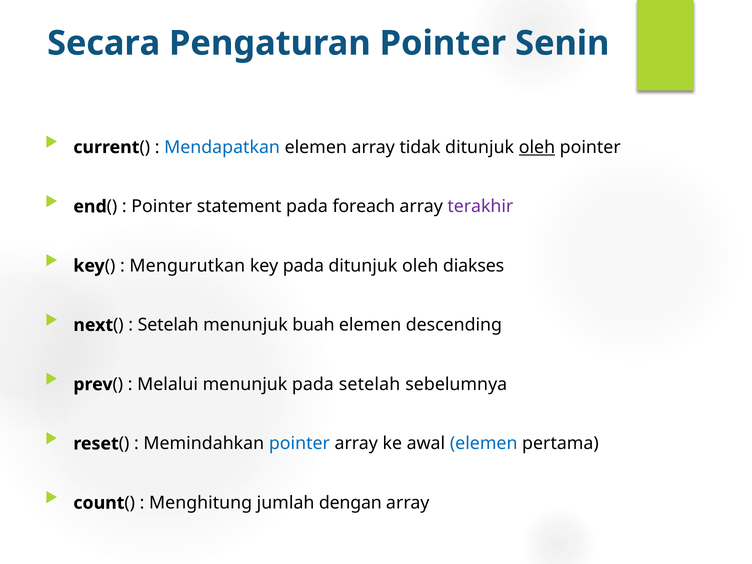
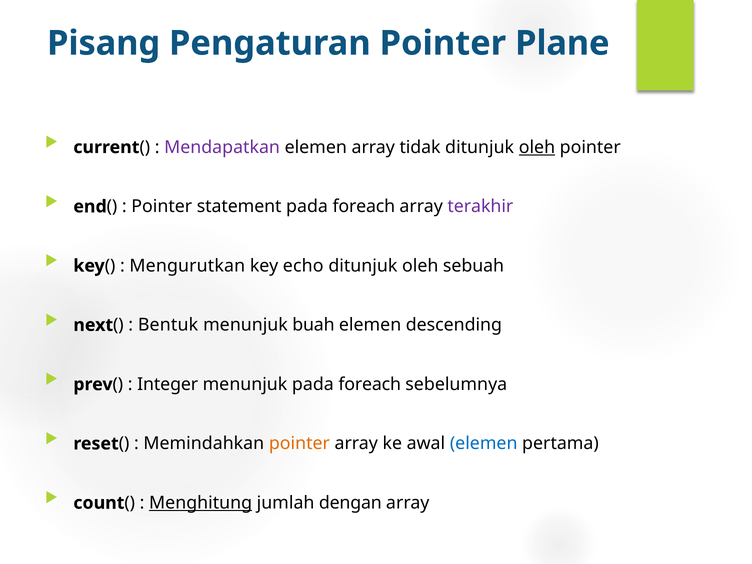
Secara: Secara -> Pisang (104, 43)
Senin: Senin -> Plane (562, 43)
Mendapatkan colour: blue -> purple (222, 147)
key pada: pada -> echo (303, 266)
diakses: diakses -> sebuah (474, 266)
Setelah: Setelah -> Bentuk (168, 325)
Melalui: Melalui -> Integer (168, 384)
menunjuk pada setelah: setelah -> foreach (370, 384)
pointer colour: blue -> orange (299, 444)
Menghitung underline: none -> present (201, 503)
